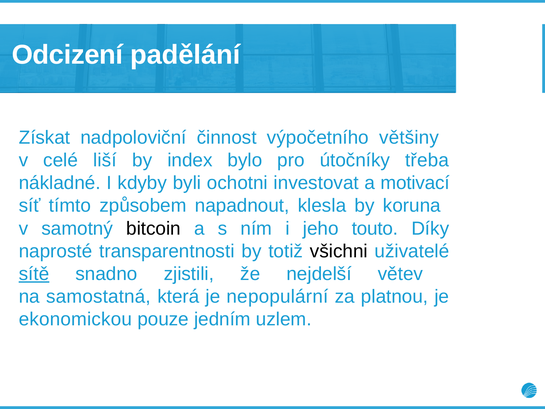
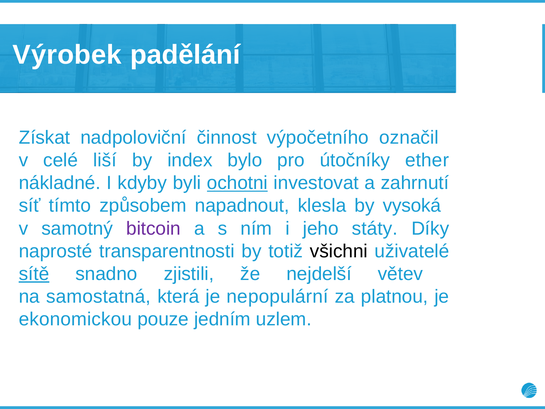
Odcizení: Odcizení -> Výrobek (67, 55)
většiny: většiny -> označil (409, 138)
třeba: třeba -> ether (427, 160)
ochotni underline: none -> present (237, 183)
motivací: motivací -> zahrnutí (415, 183)
koruna: koruna -> vysoká (412, 206)
bitcoin colour: black -> purple (153, 228)
touto: touto -> státy (375, 228)
